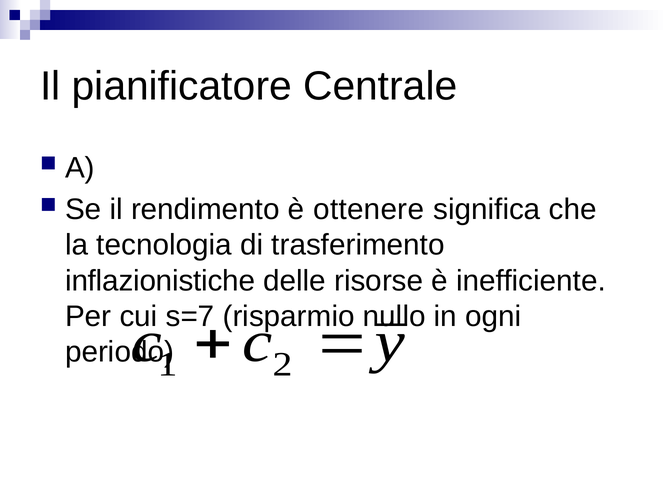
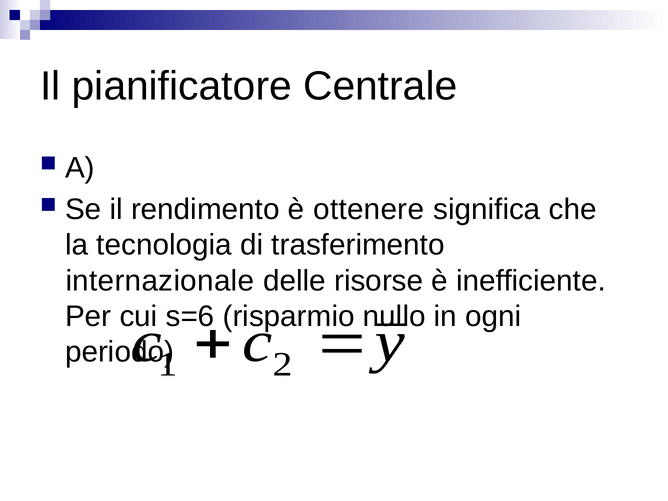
inflazionistiche: inflazionistiche -> internazionale (160, 281)
s=7: s=7 -> s=6 (190, 316)
